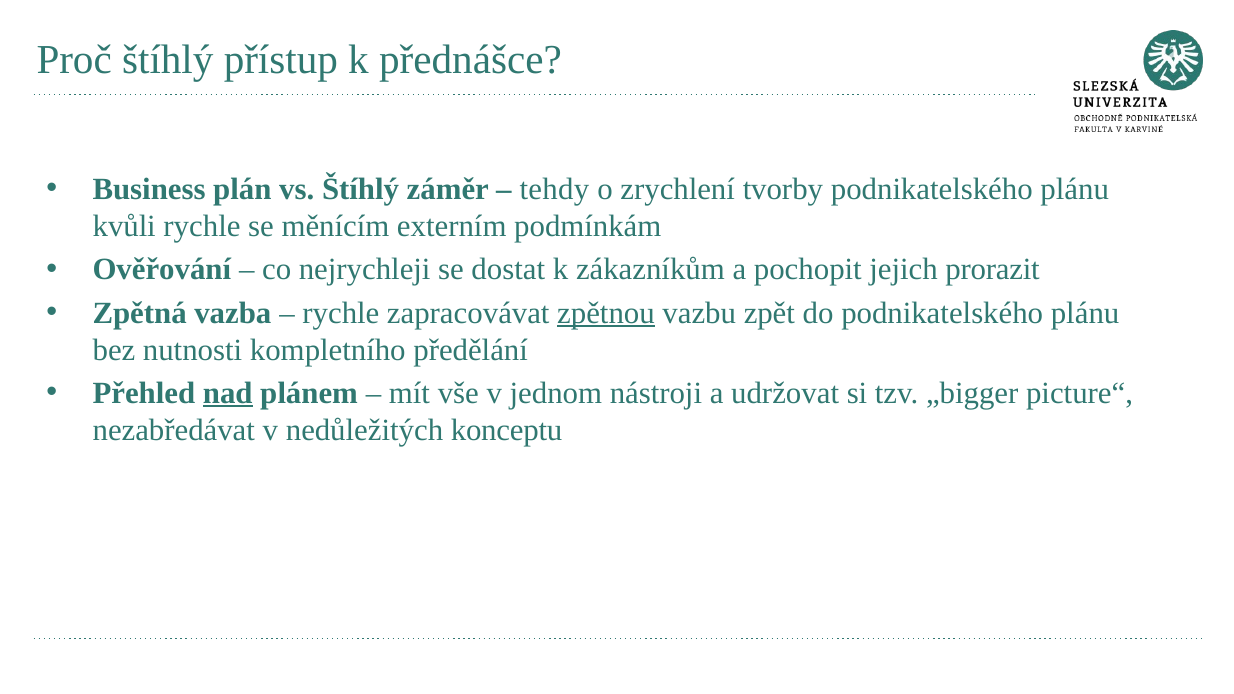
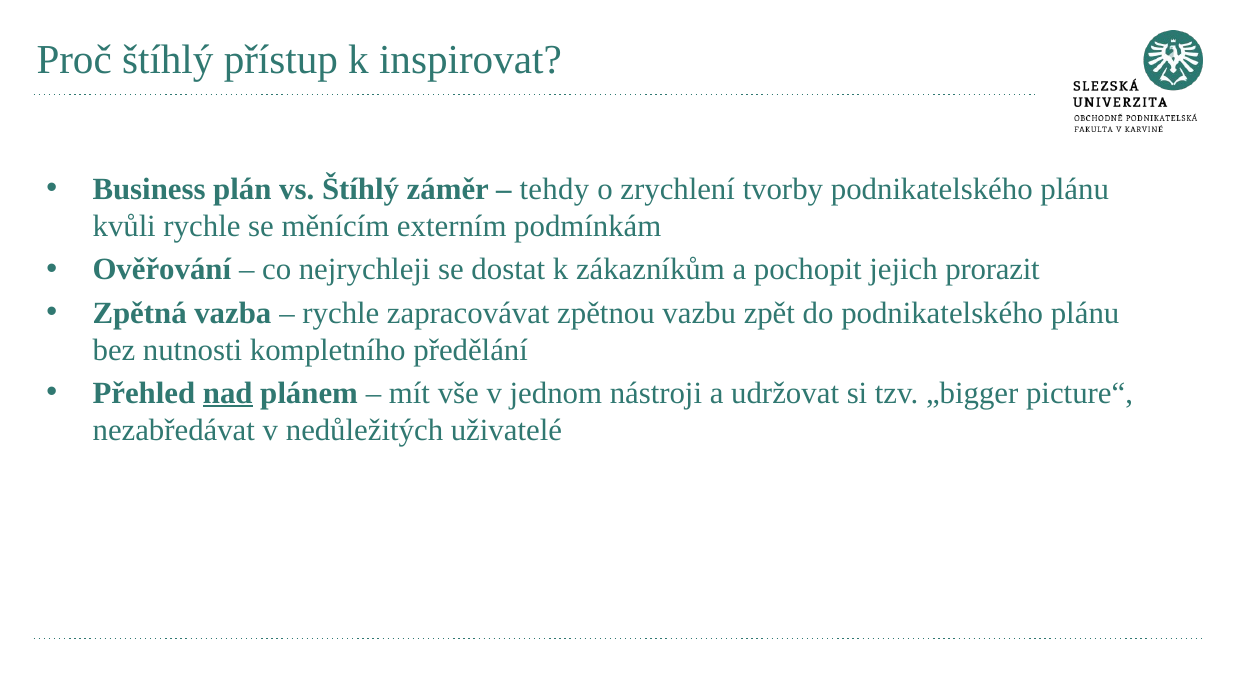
přednášce: přednášce -> inspirovat (470, 60)
zpětnou underline: present -> none (606, 313)
konceptu: konceptu -> uživatelé (506, 430)
